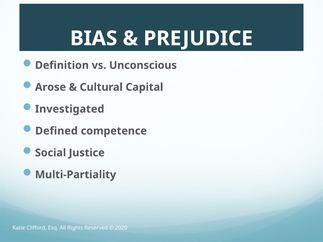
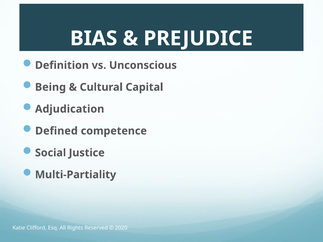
Arose: Arose -> Being (50, 87)
Investigated: Investigated -> Adjudication (70, 109)
